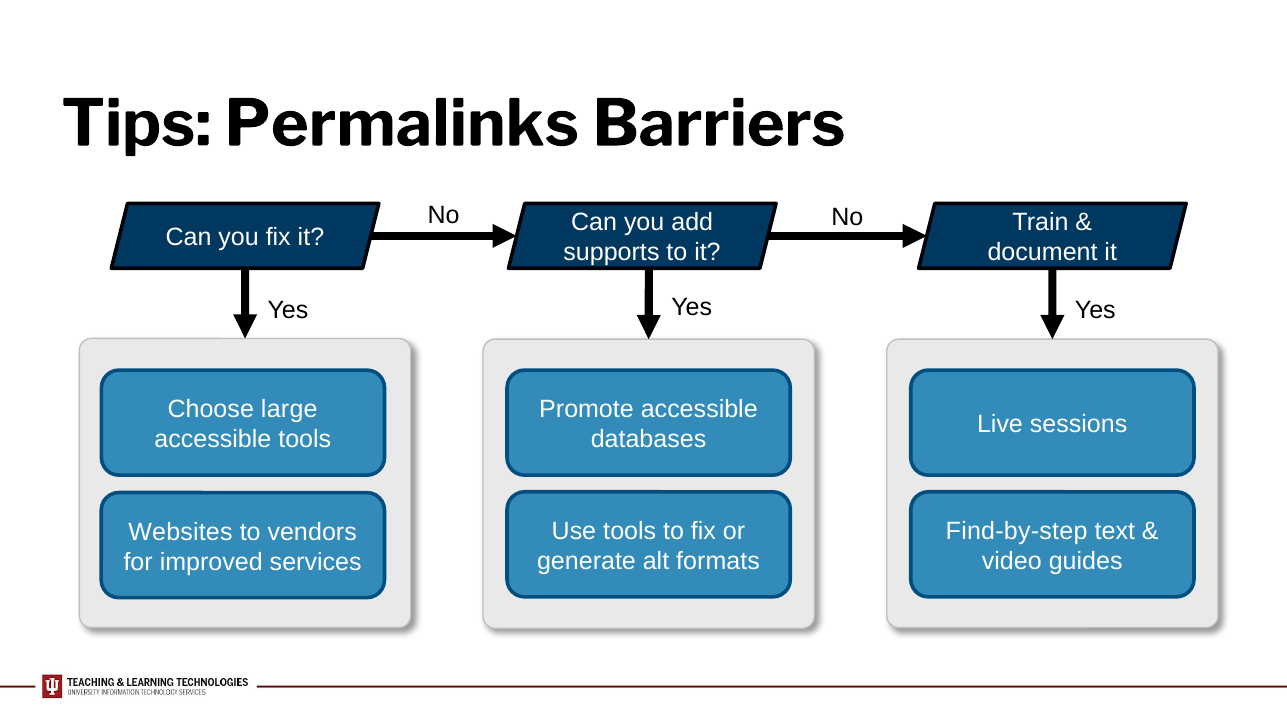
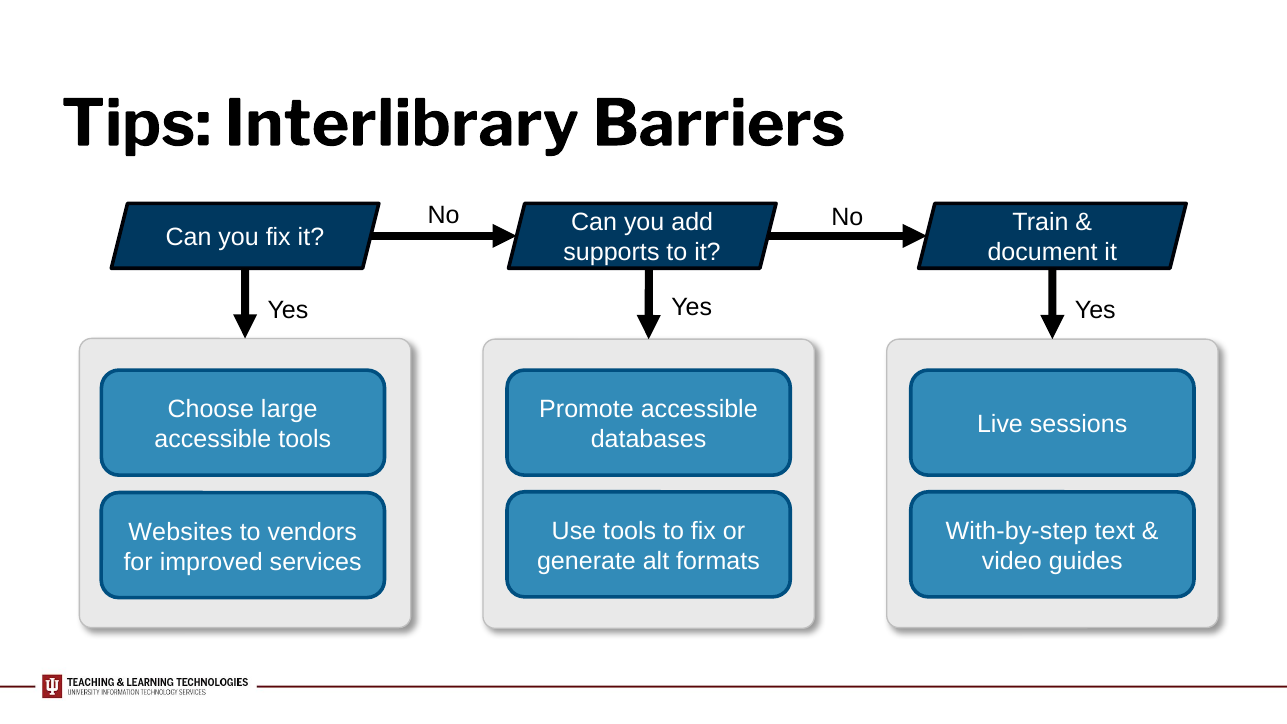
Permalinks: Permalinks -> Interlibrary (402, 124)
Find-by-step: Find-by-step -> With-by-step (1017, 531)
